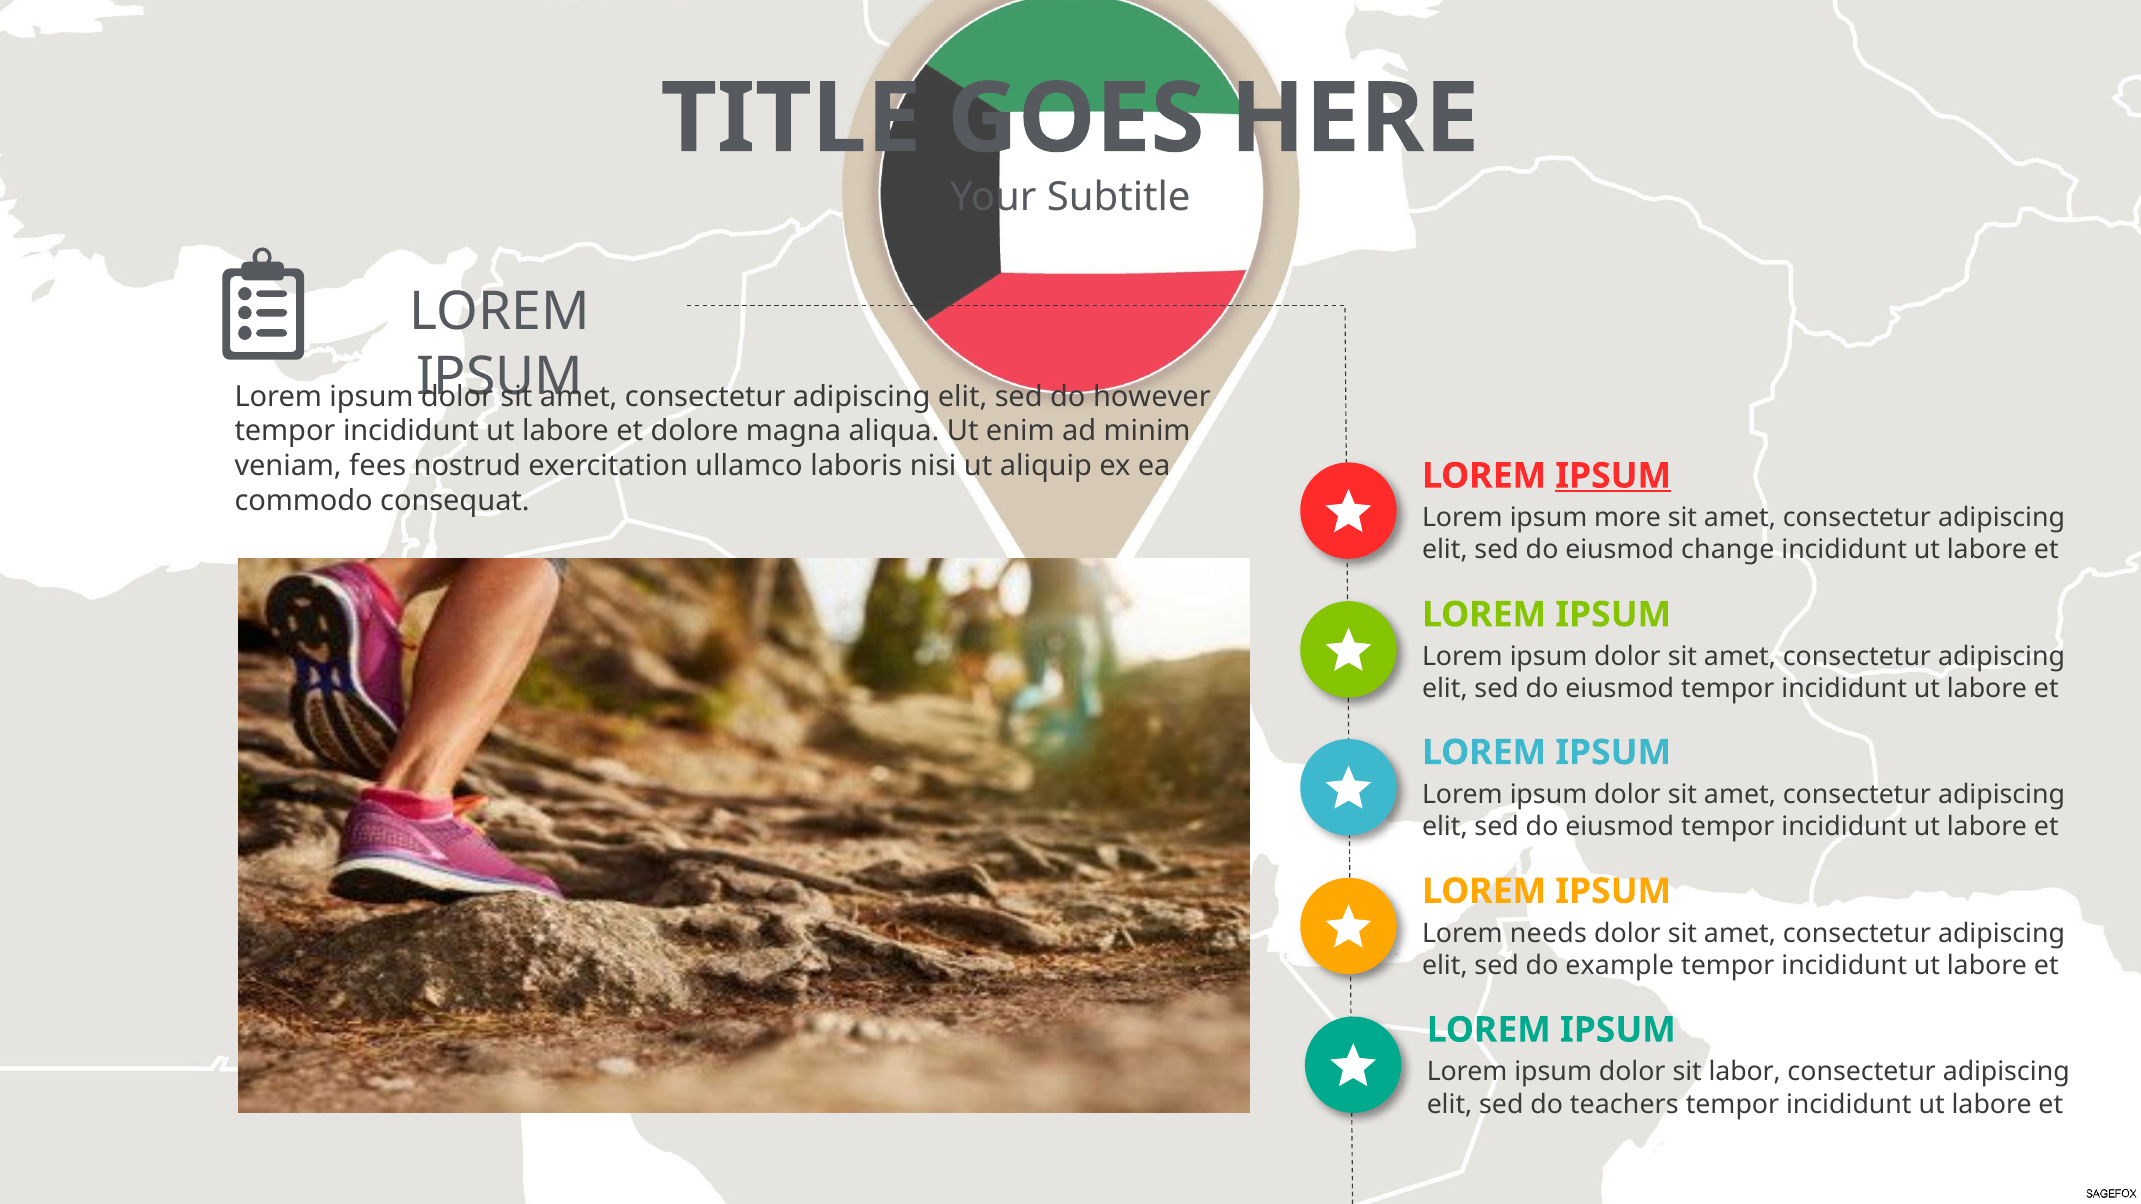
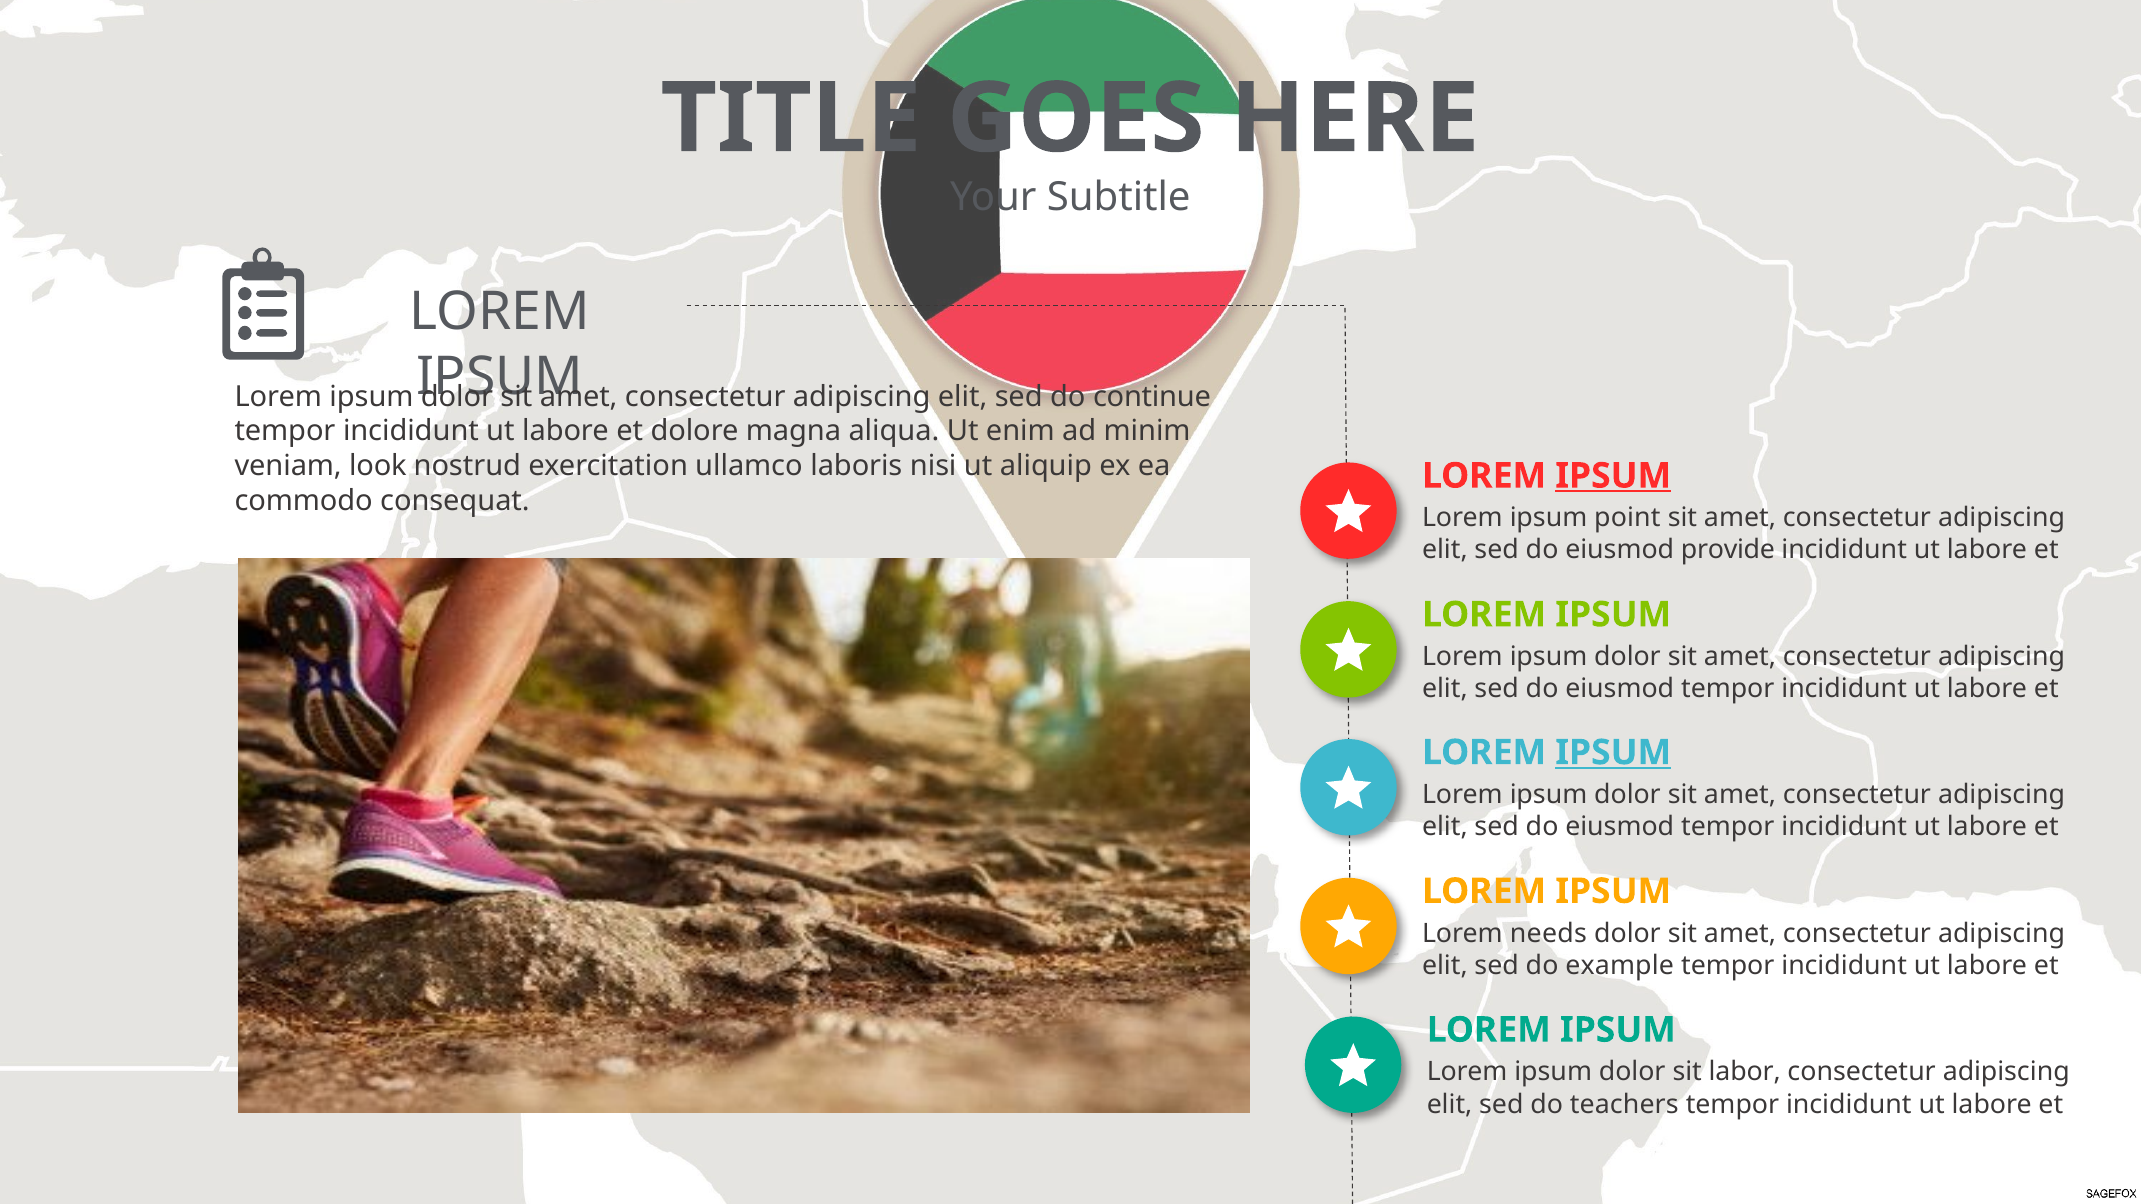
however: however -> continue (1152, 397)
fees: fees -> look (378, 466)
more: more -> point (1627, 518)
change: change -> provide (1728, 550)
IPSUM underline: none -> present (1613, 753)
